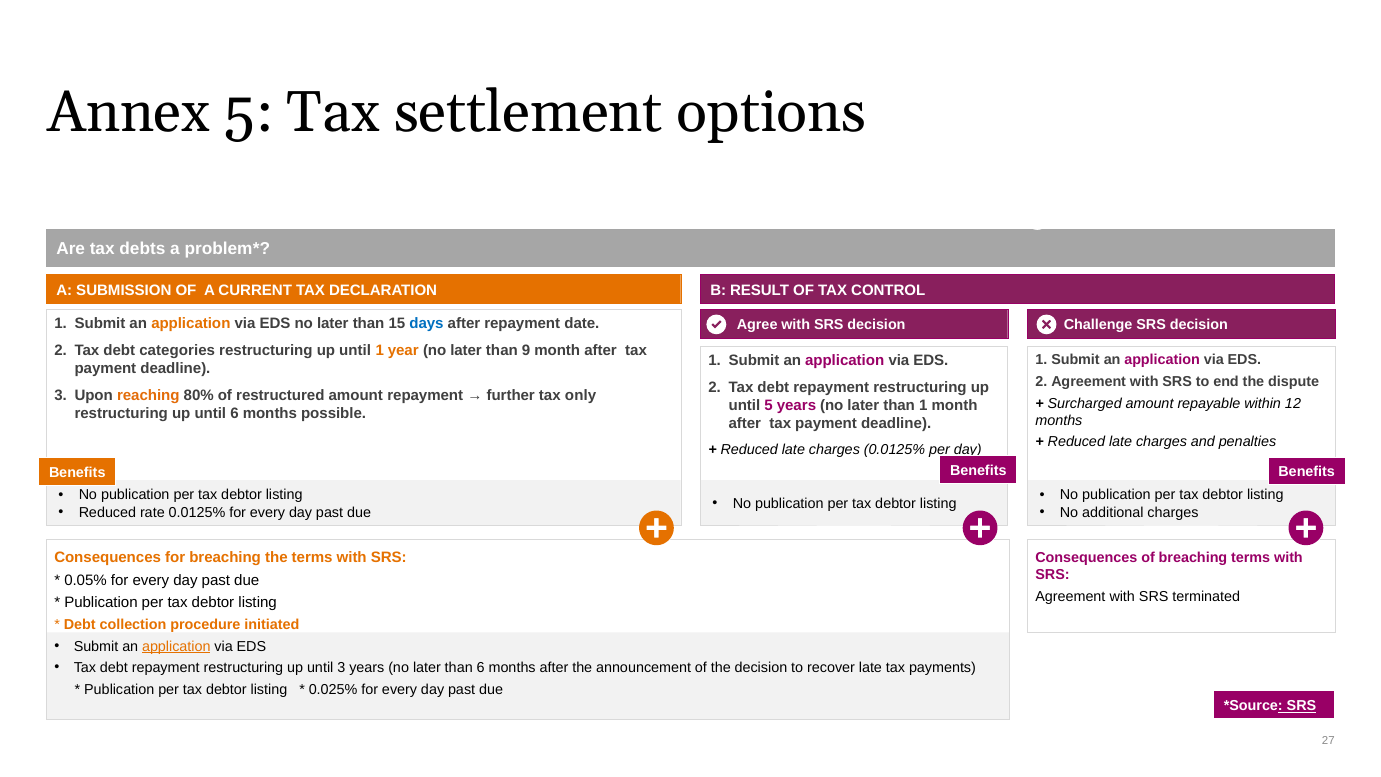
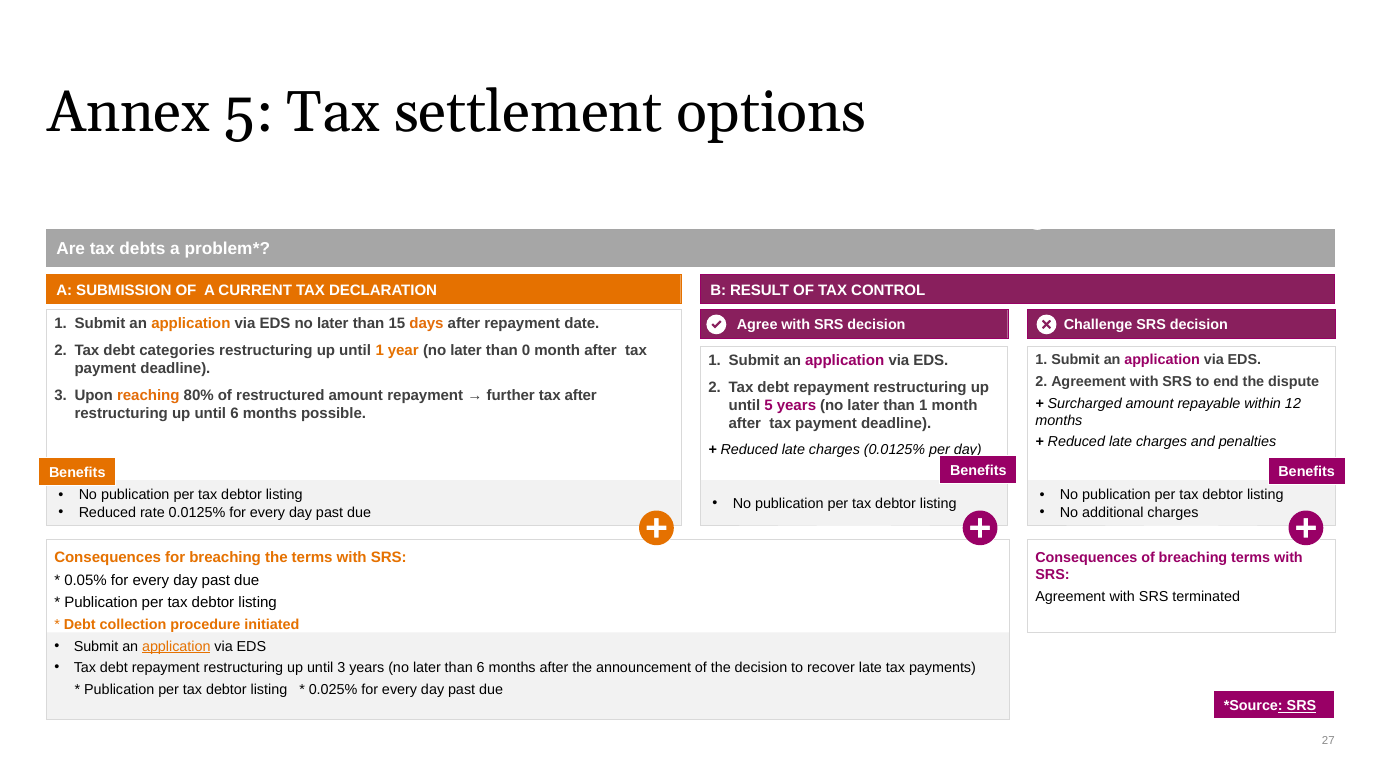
days colour: blue -> orange (426, 324)
9: 9 -> 0 (526, 350)
tax only: only -> after (581, 395)
